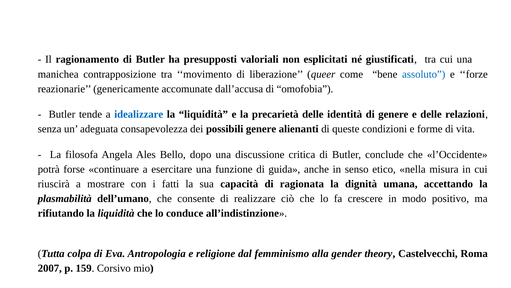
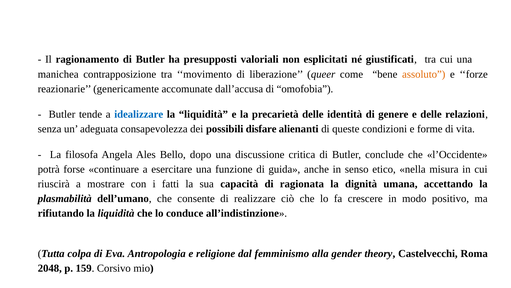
assoluto colour: blue -> orange (424, 74)
possibili genere: genere -> disfare (261, 129)
2007: 2007 -> 2048 (50, 268)
